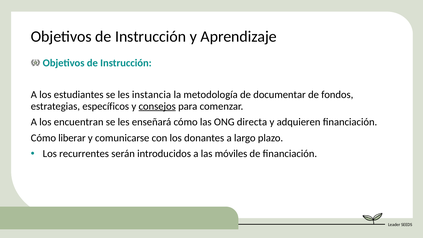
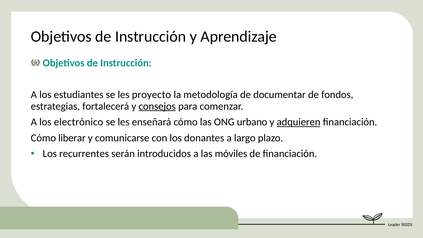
instancia: instancia -> proyecto (151, 95)
específicos: específicos -> fortalecerá (106, 106)
encuentran: encuentran -> electrónico (79, 122)
directa: directa -> urbano (252, 122)
adquieren underline: none -> present (299, 122)
